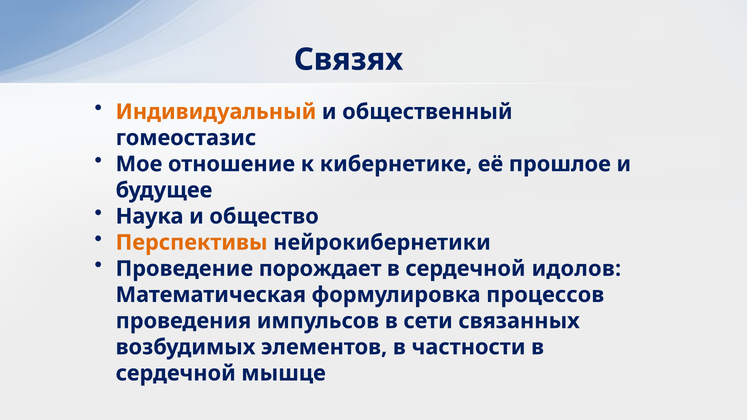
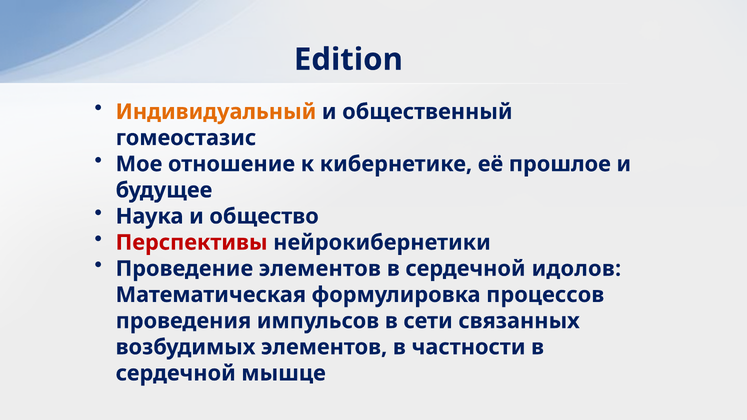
Связях: Связях -> Edition (348, 60)
Перспективы colour: orange -> red (192, 243)
Проведение порождает: порождает -> элементов (320, 269)
